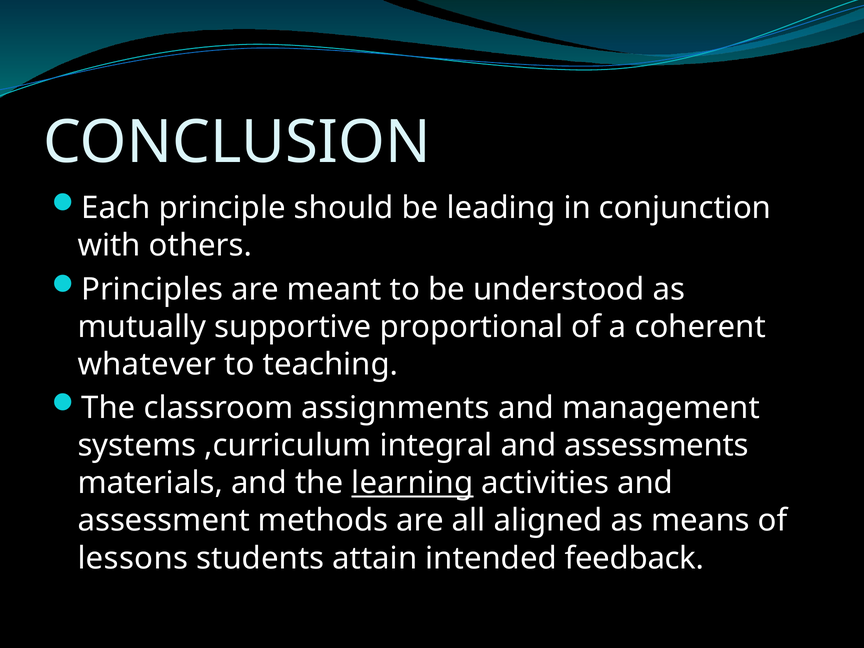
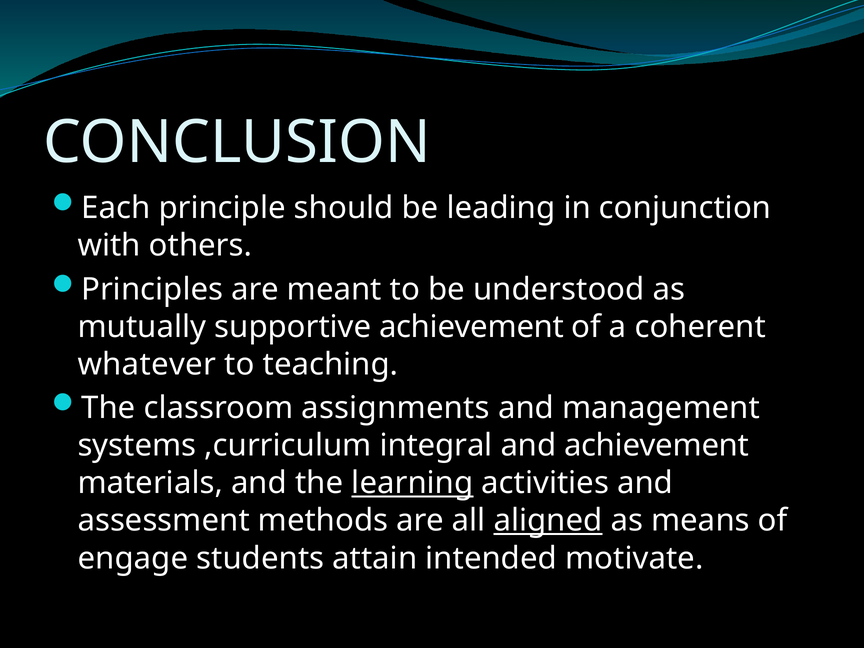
supportive proportional: proportional -> achievement (472, 327)
and assessments: assessments -> achievement (657, 446)
aligned underline: none -> present (548, 521)
lessons: lessons -> engage (133, 558)
feedback: feedback -> motivate (634, 558)
